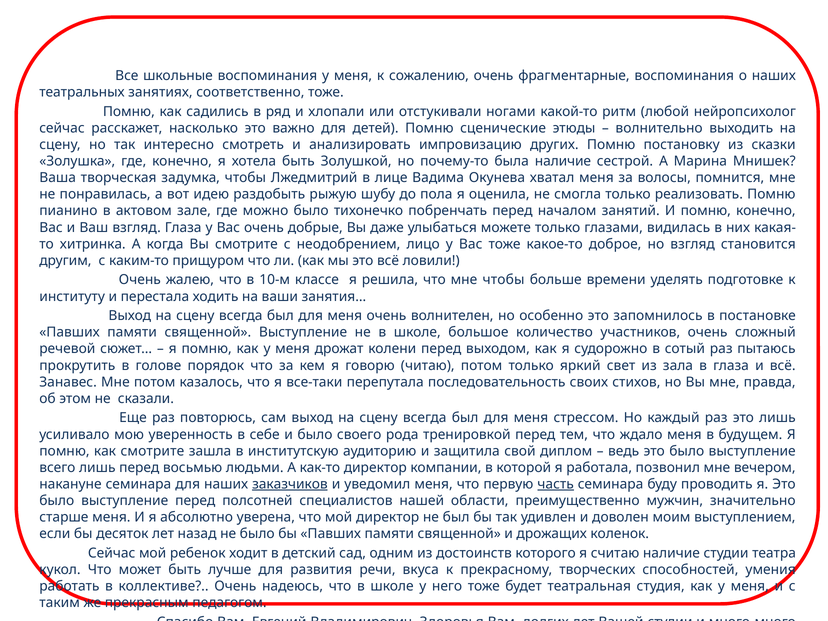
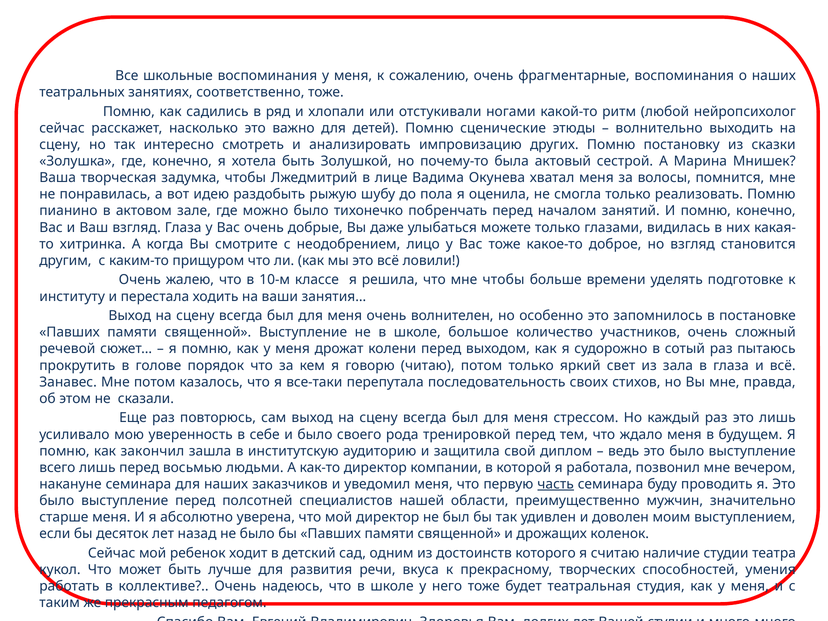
была наличие: наличие -> актовый (563, 161)
как смотрите: смотрите -> закончил (152, 451)
заказчиков underline: present -> none (290, 484)
